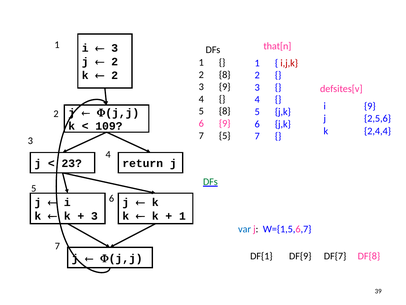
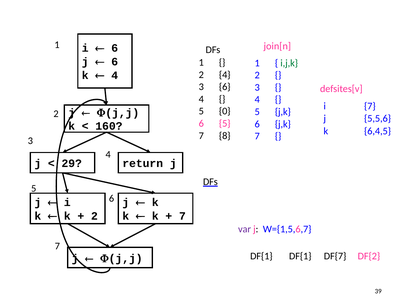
that[n: that[n -> join[n (277, 46)
3: 3 -> 6 (115, 48)
2: 2 -> 6 (115, 62)
i,j,k colour: red -> green (289, 63)
8: 8 -> 4 (225, 75)
2: 2 -> 4 (115, 75)
3 9: 9 -> 6 (225, 87)
i 9: 9 -> 7 (370, 106)
5 8: 8 -> 0 (225, 111)
2,5,6: 2,5,6 -> 5,5,6 (378, 118)
9: 9 -> 5 (225, 123)
109: 109 -> 160 (109, 126)
2,4,4: 2,4,4 -> 6,4,5 (378, 131)
7 5: 5 -> 8 (225, 135)
23: 23 -> 29 (72, 163)
DFs colour: green -> black (210, 181)
3: 3 -> 2 (94, 216)
1: 1 -> 7 (182, 216)
var colour: blue -> purple (245, 229)
DF{1 DF{9: DF{9 -> DF{1 (300, 256)
DF{8: DF{8 -> DF{2 (369, 256)
